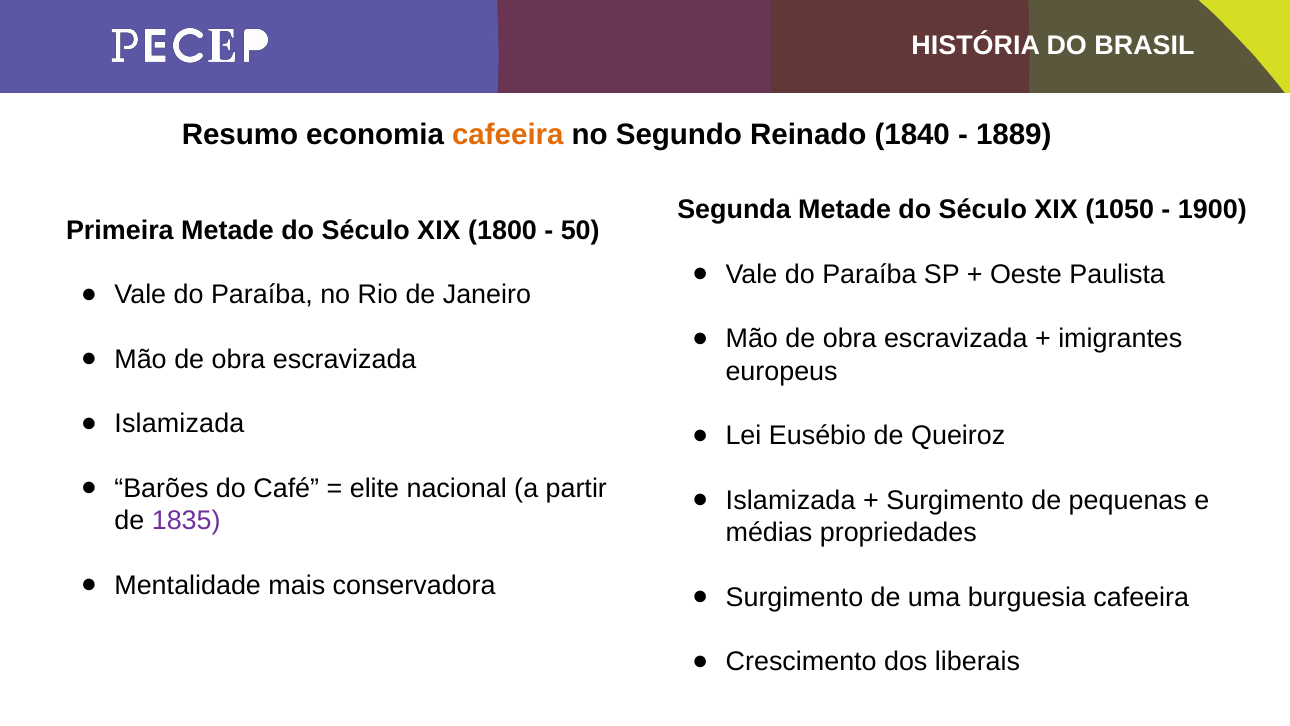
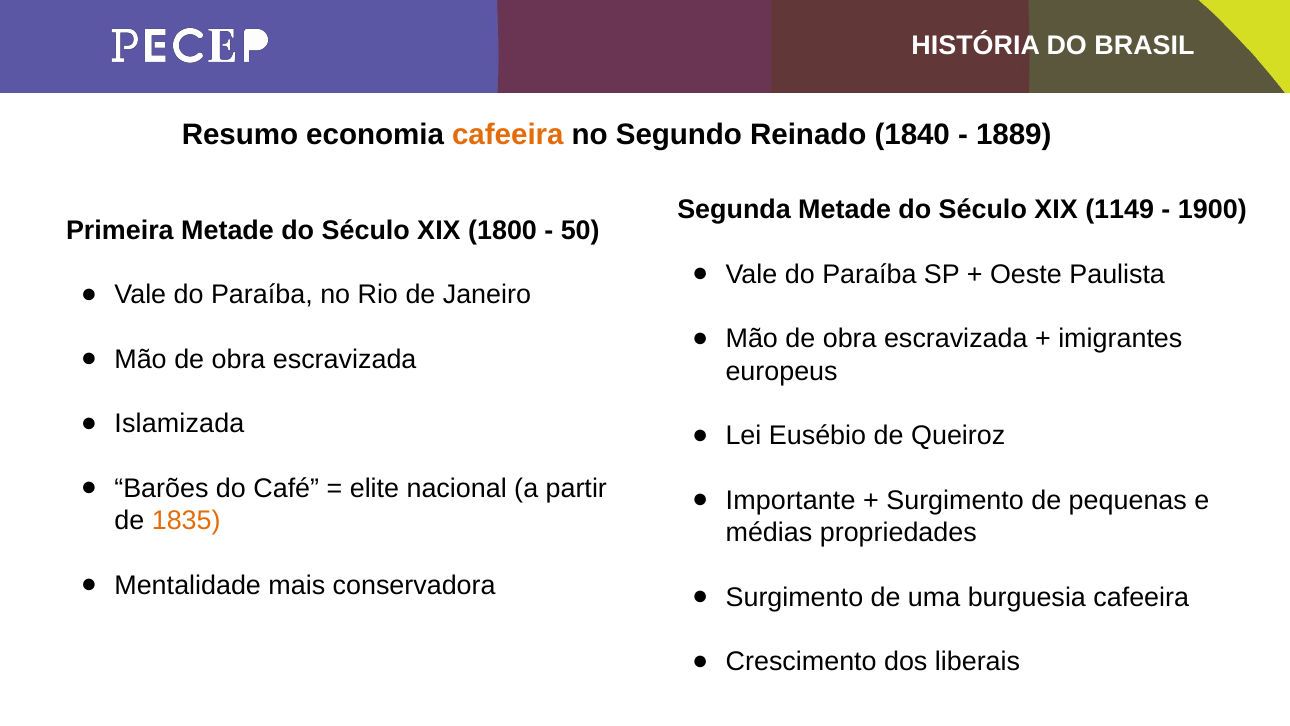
1050: 1050 -> 1149 (1120, 210)
Islamizada: Islamizada -> Importante (791, 500)
1835 colour: purple -> orange (186, 520)
